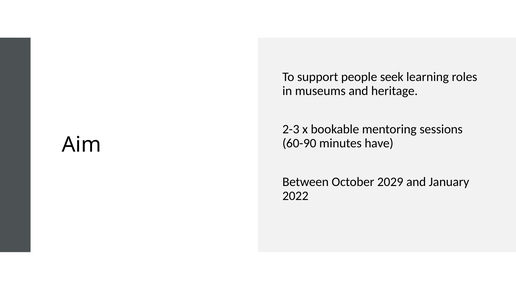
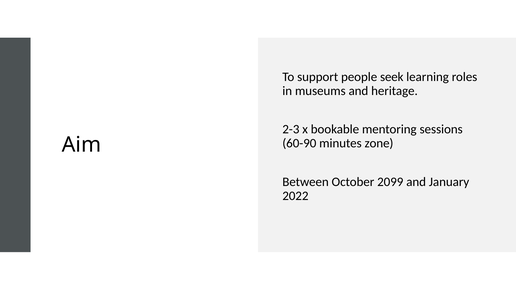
have: have -> zone (379, 143)
2029: 2029 -> 2099 (390, 182)
